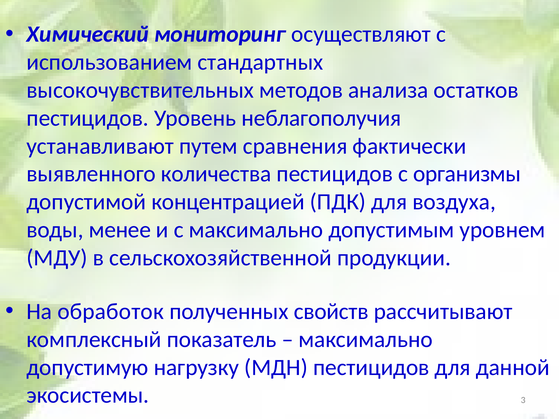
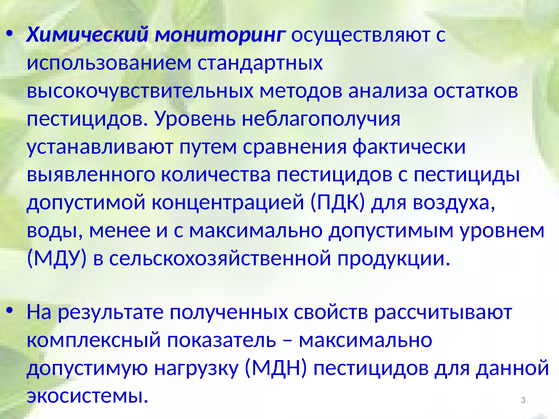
организмы: организмы -> пестициды (467, 174)
обработок: обработок -> результате (111, 312)
